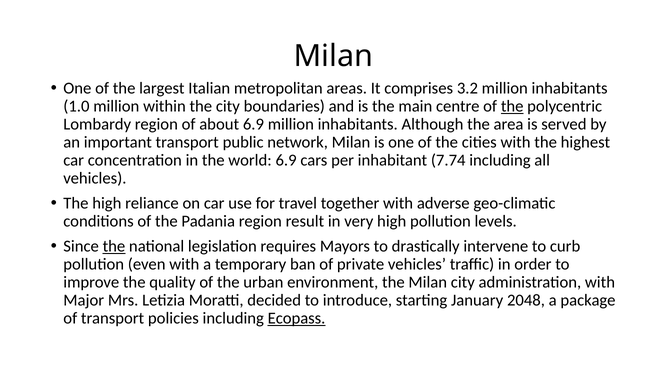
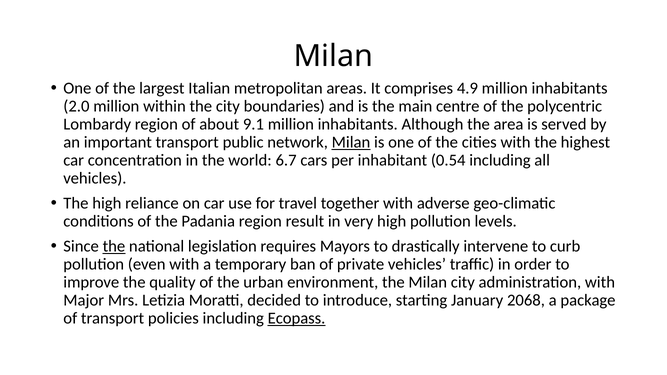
3.2: 3.2 -> 4.9 (467, 88)
1.0: 1.0 -> 2.0 (76, 106)
the underline: present -> none (512, 106)
about 6.9: 6.9 -> 9.1 (253, 124)
Milan underline: none -> present (351, 142)
world 6.9: 6.9 -> 6.7 (286, 160)
7.74: 7.74 -> 0.54 (448, 160)
2048: 2048 -> 2068 (526, 300)
